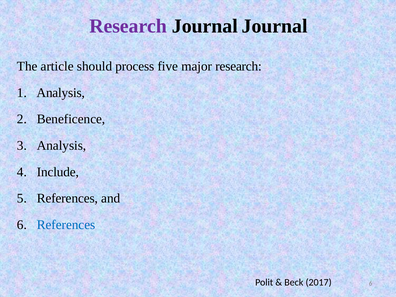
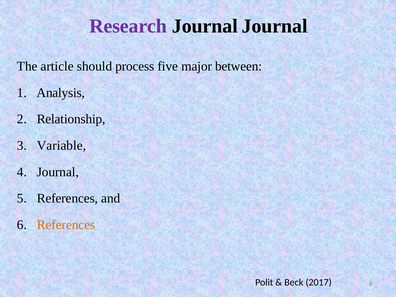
major research: research -> between (239, 66)
Beneficence: Beneficence -> Relationship (71, 119)
Analysis: Analysis -> Variable (61, 146)
Include: Include -> Journal (58, 172)
References colour: blue -> orange (66, 225)
